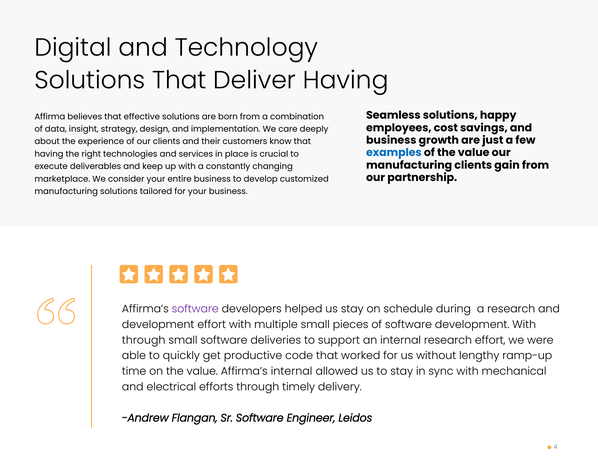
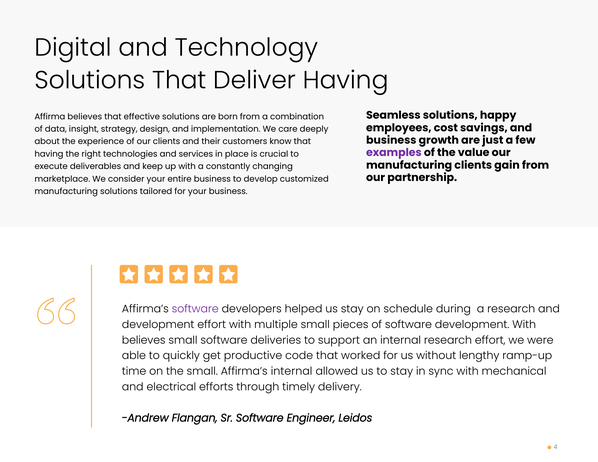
examples colour: blue -> purple (394, 153)
through: through -> believes (144, 340)
on the value: value -> small (202, 371)
